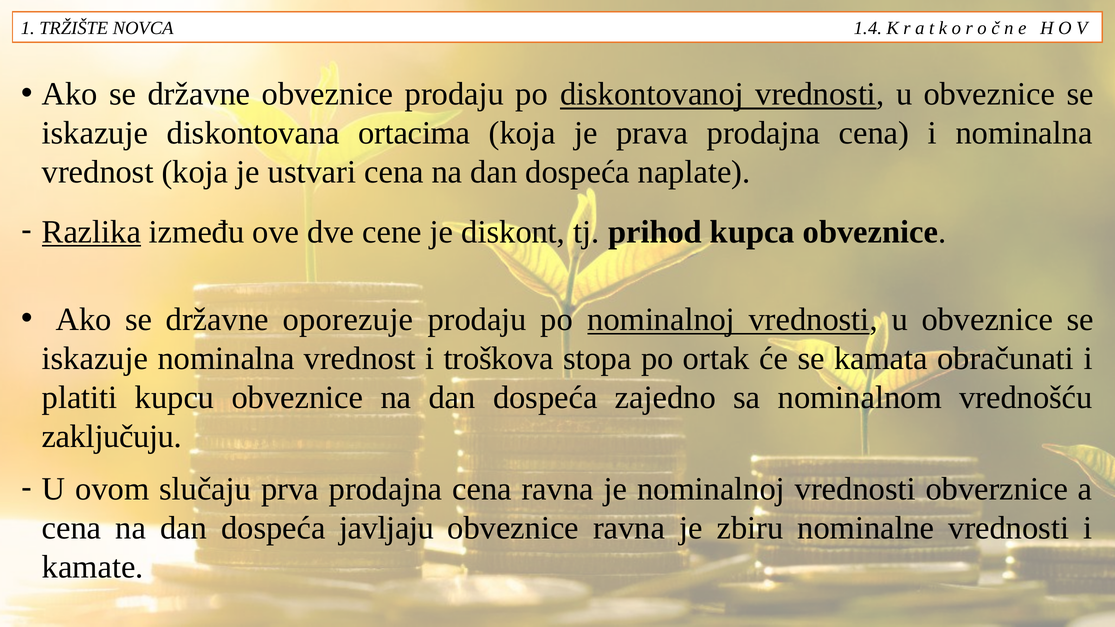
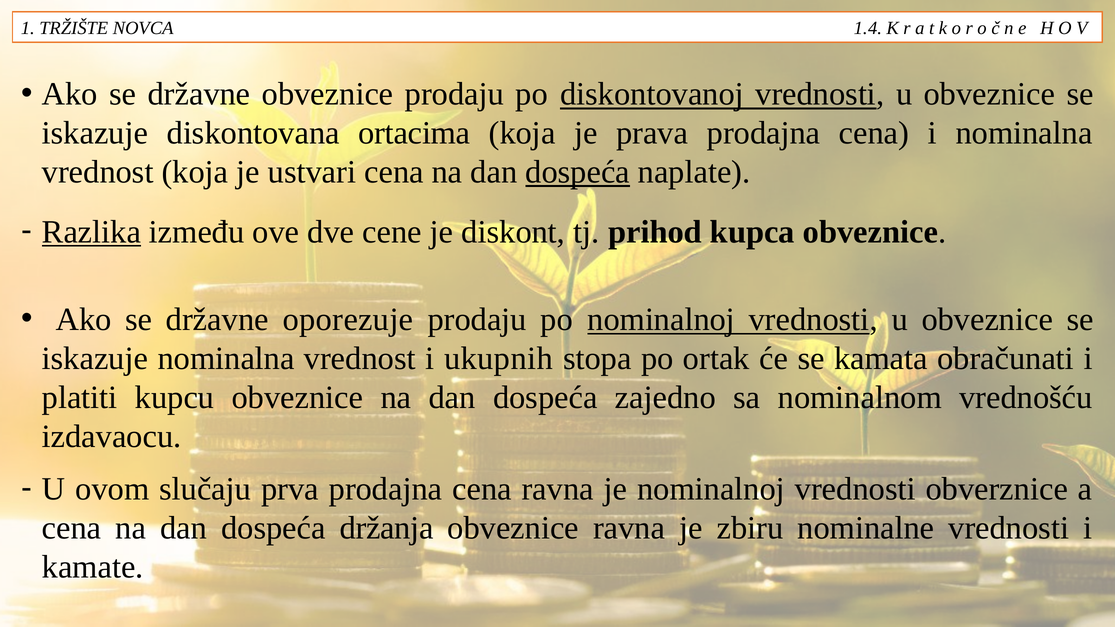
dospeća underline: none -> present (578, 172)
troškova: troškova -> ukupnih (498, 359)
zaključuju: zaključuju -> izdavaocu (112, 436)
javljaju: javljaju -> držanja (387, 528)
